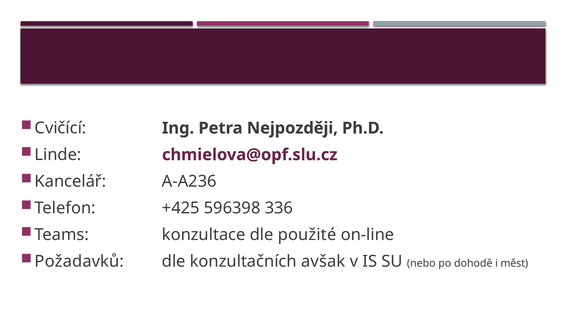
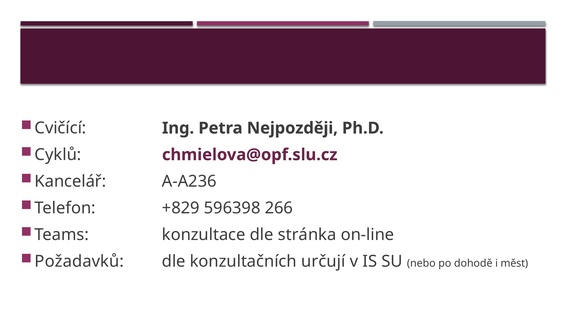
Linde: Linde -> Cyklů (58, 155)
+425: +425 -> +829 (181, 208)
336: 336 -> 266 (279, 208)
použité: použité -> stránka (307, 235)
avšak: avšak -> určují (323, 262)
